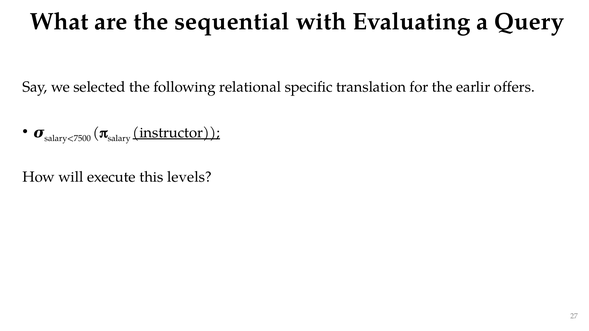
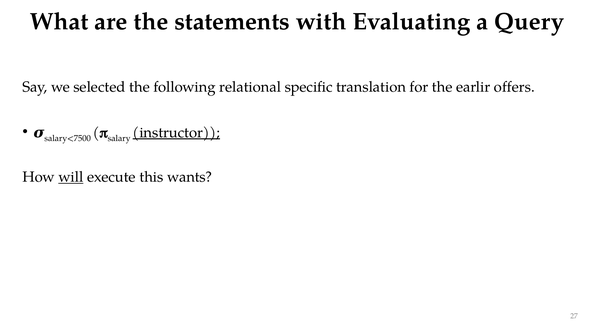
sequential: sequential -> statements (232, 22)
will underline: none -> present (71, 177)
levels: levels -> wants (190, 177)
